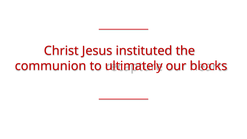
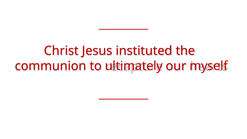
blocks: blocks -> myself (209, 66)
